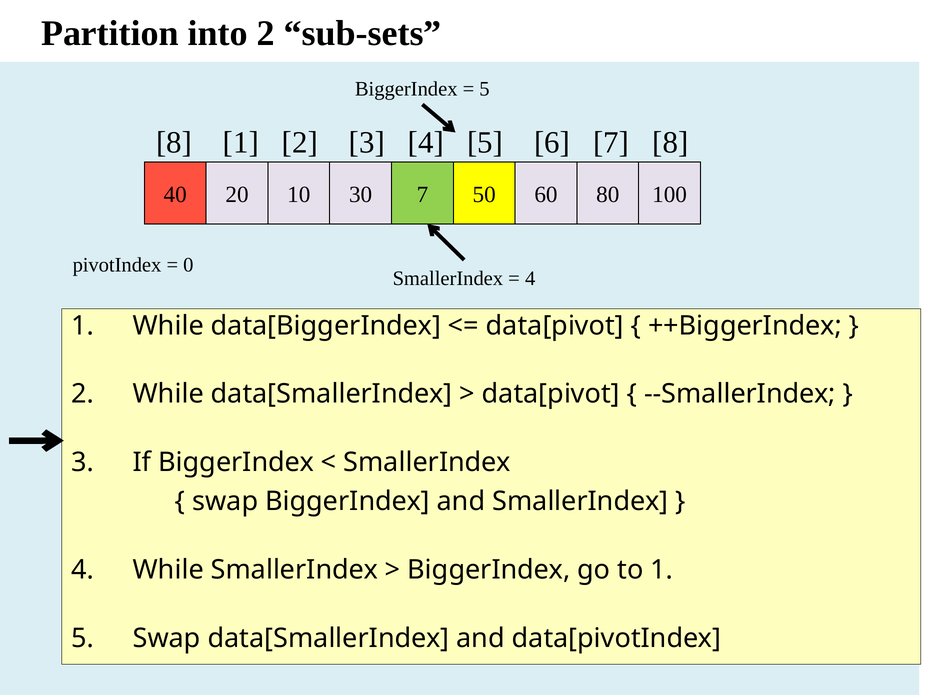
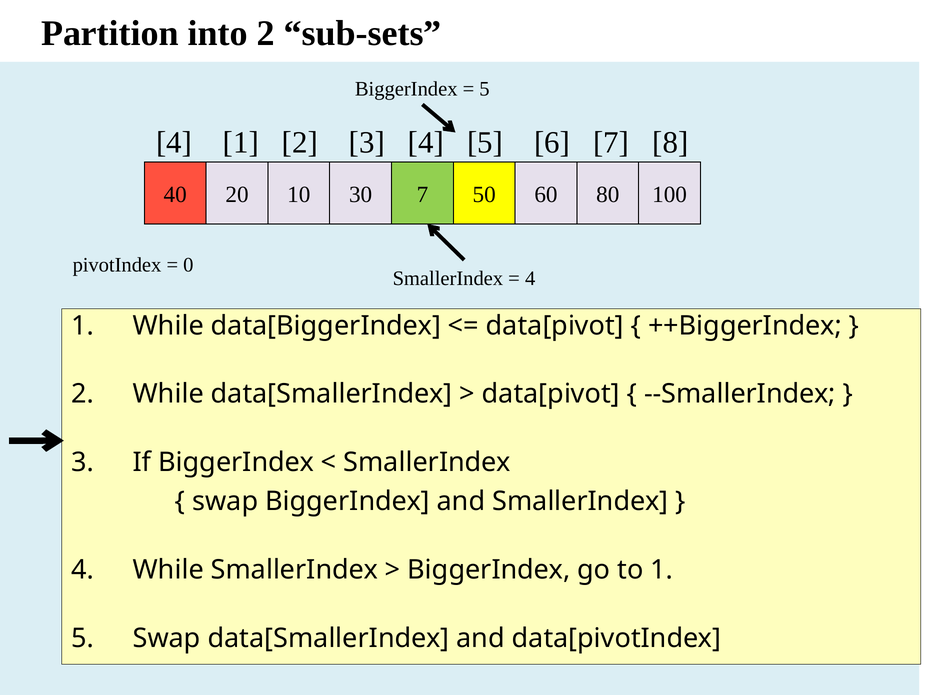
8: 8 -> 4 (174, 142)
